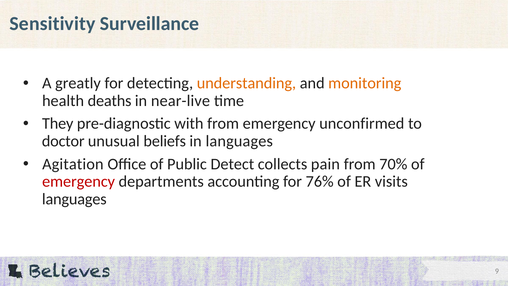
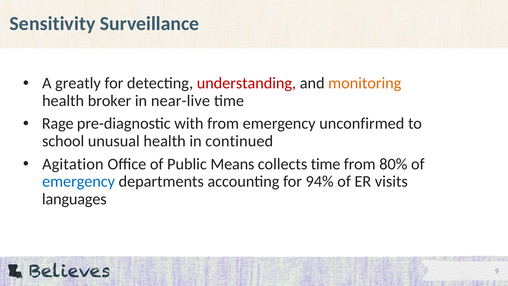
understanding colour: orange -> red (246, 83)
deaths: deaths -> broker (110, 101)
They: They -> Rage (58, 124)
doctor: doctor -> school (63, 141)
unusual beliefs: beliefs -> health (165, 141)
in languages: languages -> continued (239, 141)
Detect: Detect -> Means (232, 164)
collects pain: pain -> time (326, 164)
70%: 70% -> 80% (393, 164)
emergency colour: red -> blue (79, 181)
76%: 76% -> 94% (320, 181)
